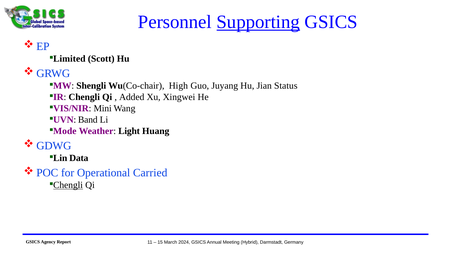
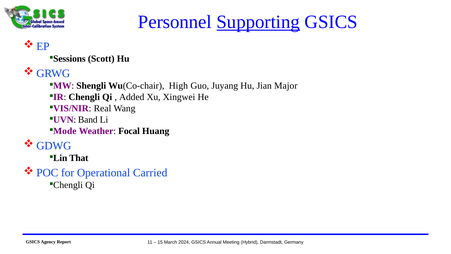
Limited: Limited -> Sessions (69, 59)
Status: Status -> Major (286, 86)
Mini: Mini -> Real (103, 108)
Light: Light -> Focal (129, 131)
Data: Data -> That (79, 158)
Chengli underline: present -> none (68, 185)
